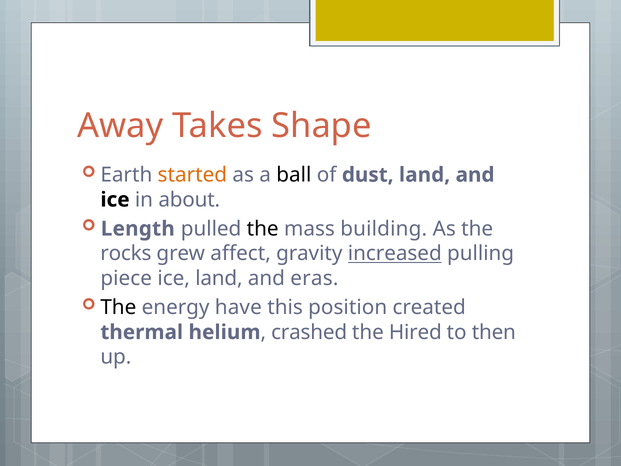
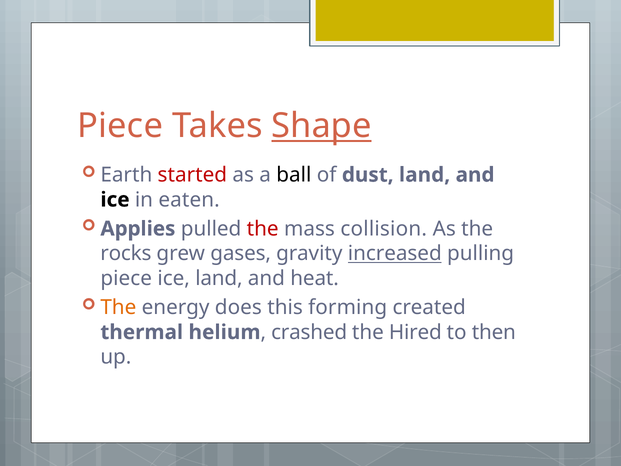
Away: Away -> Piece (120, 126)
Shape underline: none -> present (322, 126)
started colour: orange -> red (192, 175)
about: about -> eaten (189, 200)
Length: Length -> Applies (138, 229)
the colour: black -> red (263, 229)
building: building -> collision (384, 229)
affect: affect -> gases (241, 253)
eras: eras -> heat (315, 278)
The colour: black -> orange (118, 307)
have: have -> does (238, 307)
position: position -> forming (348, 307)
